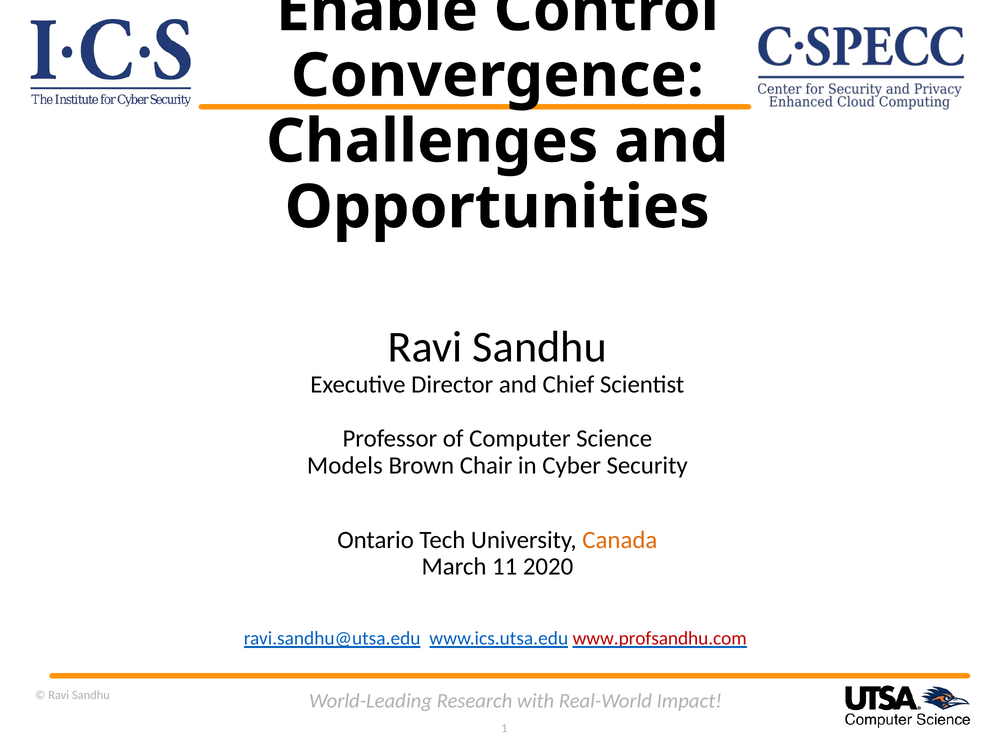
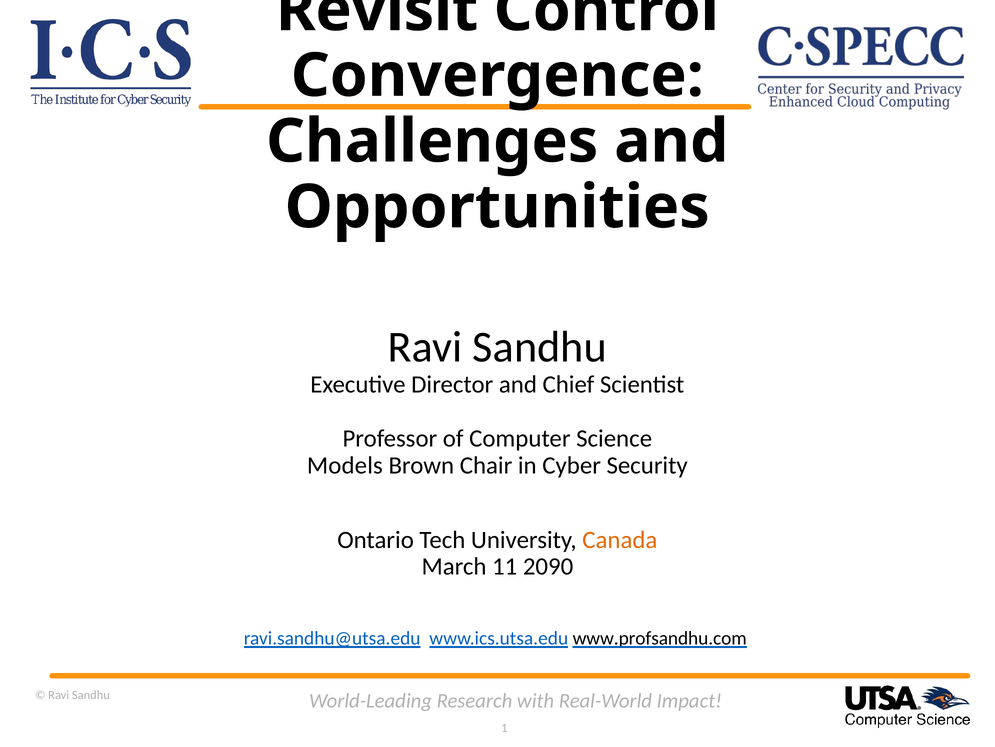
Enable: Enable -> Revisit (377, 10)
2020: 2020 -> 2090 (548, 566)
www.profsandhu.com colour: red -> black (660, 638)
